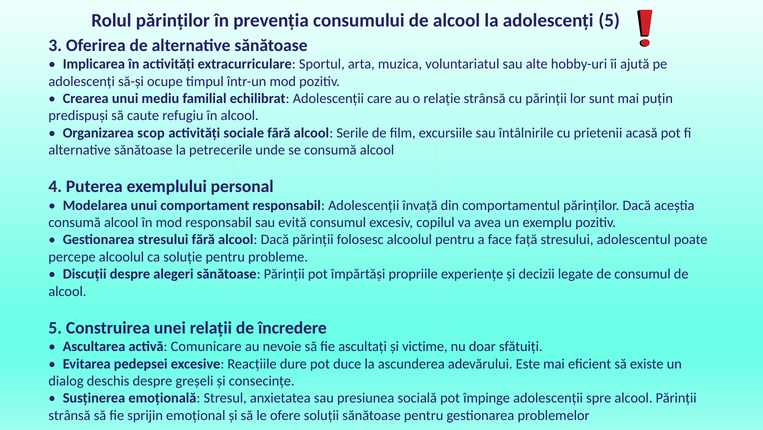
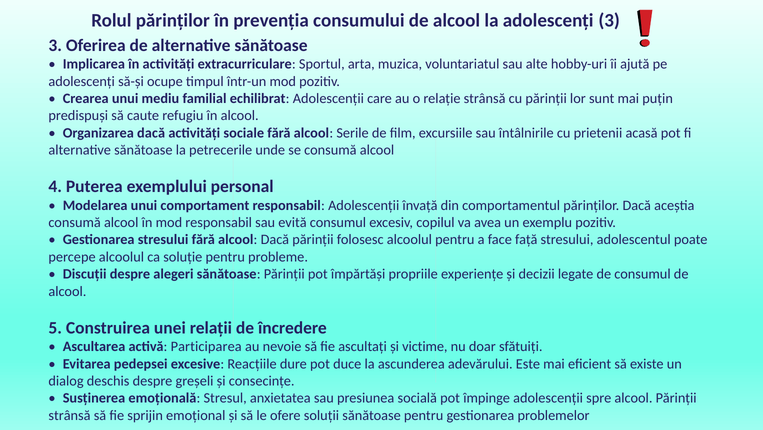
adolescenți 5: 5 -> 3 (609, 20)
Organizarea scop: scop -> dacă (151, 133)
Comunicare: Comunicare -> Participarea (206, 346)
